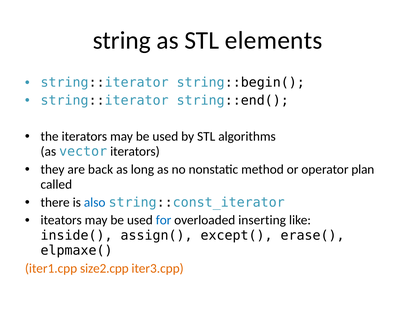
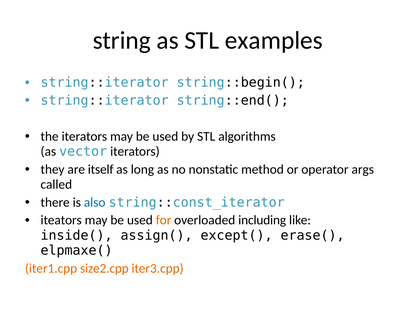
elements: elements -> examples (274, 40)
back: back -> itself (101, 169)
plan: plan -> args (363, 169)
for colour: blue -> orange (164, 220)
inserting: inserting -> including (262, 220)
